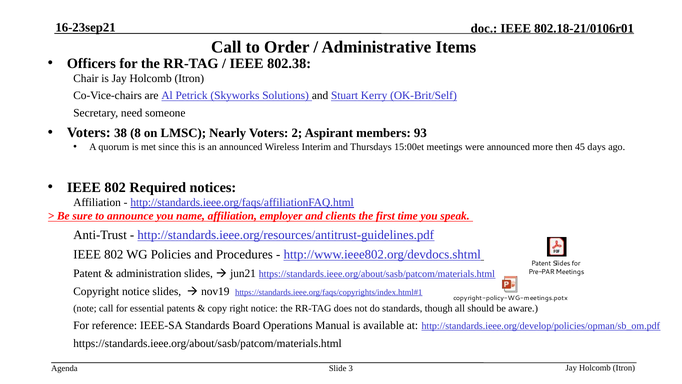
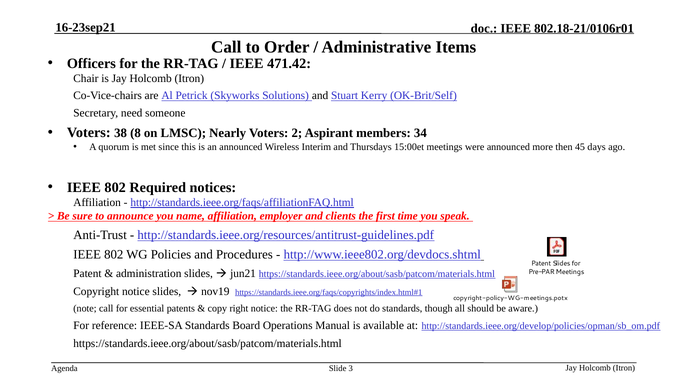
802.38: 802.38 -> 471.42 (289, 63)
93: 93 -> 34 (420, 133)
